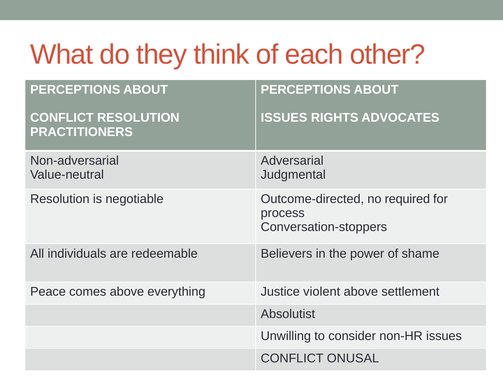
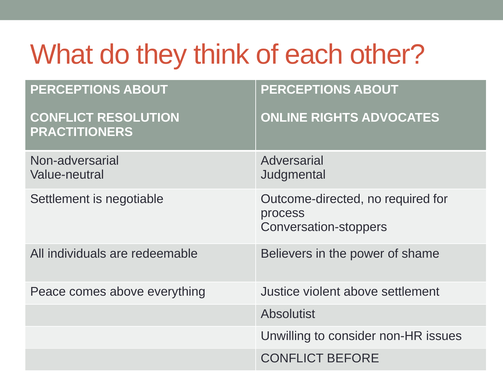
ISSUES: ISSUES -> ONLINE (284, 118)
Resolution: Resolution -> Settlement (60, 199)
ONUSAL: ONUSAL -> BEFORE (353, 358)
